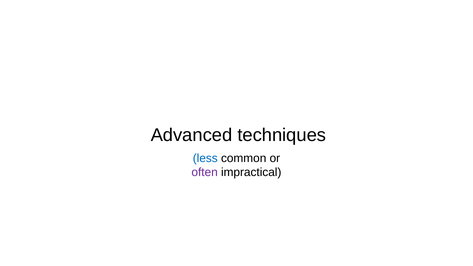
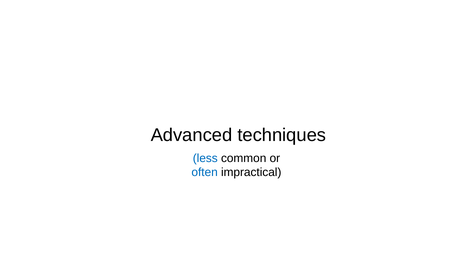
often colour: purple -> blue (205, 172)
